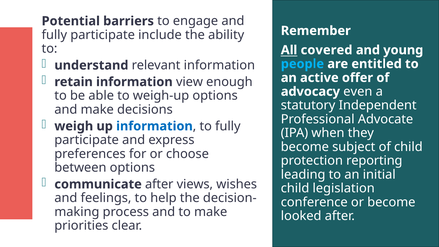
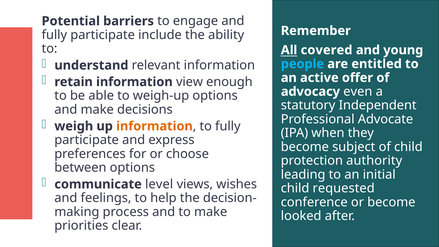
information colour: blue -> orange (154, 126)
reporting: reporting -> authority (374, 161)
communicate after: after -> level (159, 184)
legislation: legislation -> requested (344, 188)
